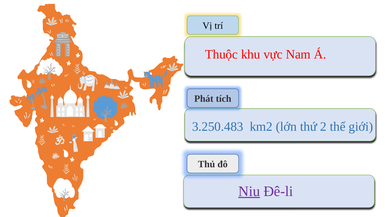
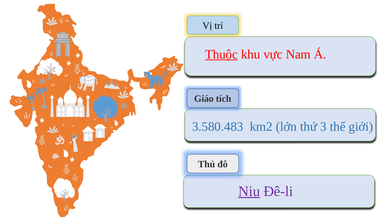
Thuộc underline: none -> present (221, 54)
Phát: Phát -> Giáo (204, 99)
3.250.483: 3.250.483 -> 3.580.483 (218, 126)
2: 2 -> 3 (323, 126)
